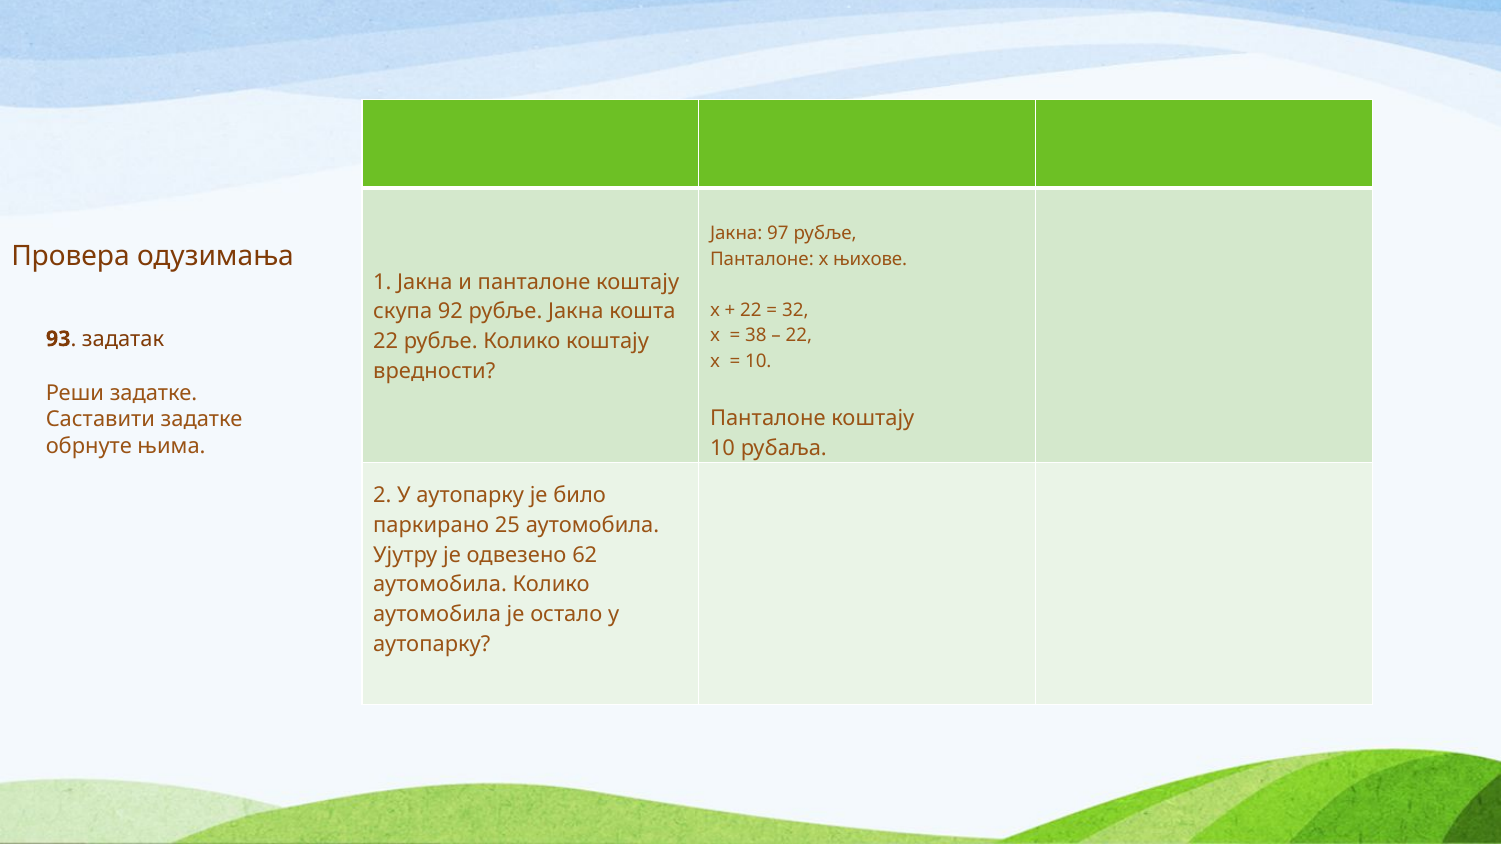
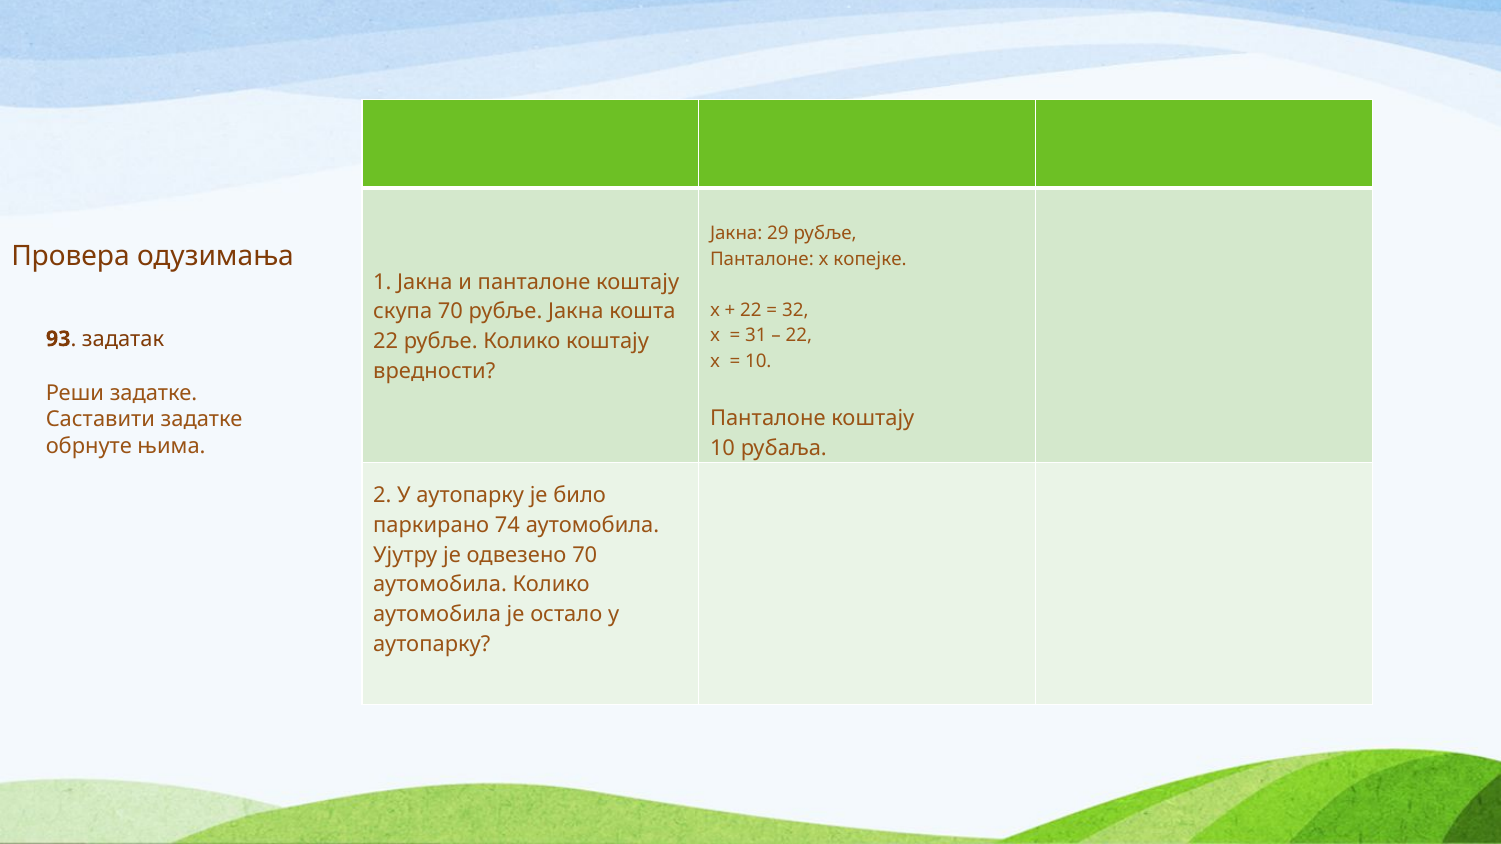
97: 97 -> 29 (778, 233)
њихове: њихове -> копејке (870, 259)
скупа 92: 92 -> 70 (450, 312)
38: 38 -> 31 (756, 336)
25: 25 -> 74 (507, 525)
одвезено 62: 62 -> 70 (585, 555)
